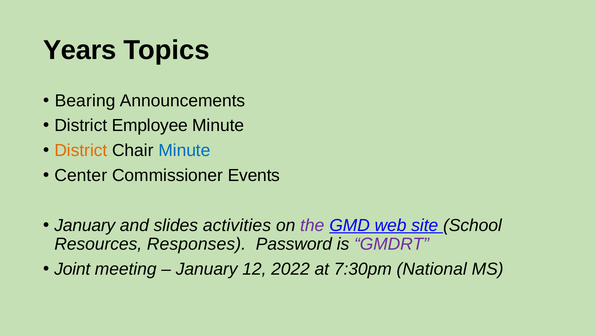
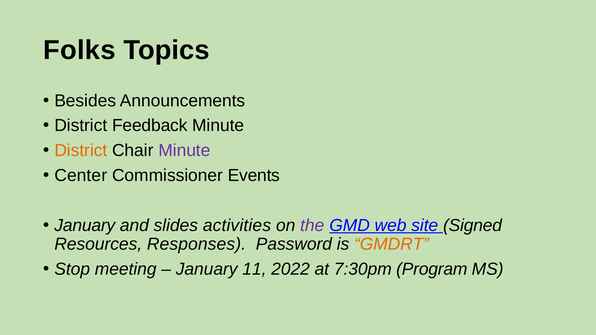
Years: Years -> Folks (79, 50)
Bearing: Bearing -> Besides (85, 101)
Employee: Employee -> Feedback (150, 126)
Minute colour: blue -> purple (184, 151)
School: School -> Signed (473, 225)
GMDRT colour: purple -> orange (392, 244)
Joint: Joint -> Stop (72, 269)
12: 12 -> 11 (254, 269)
National: National -> Program (432, 269)
